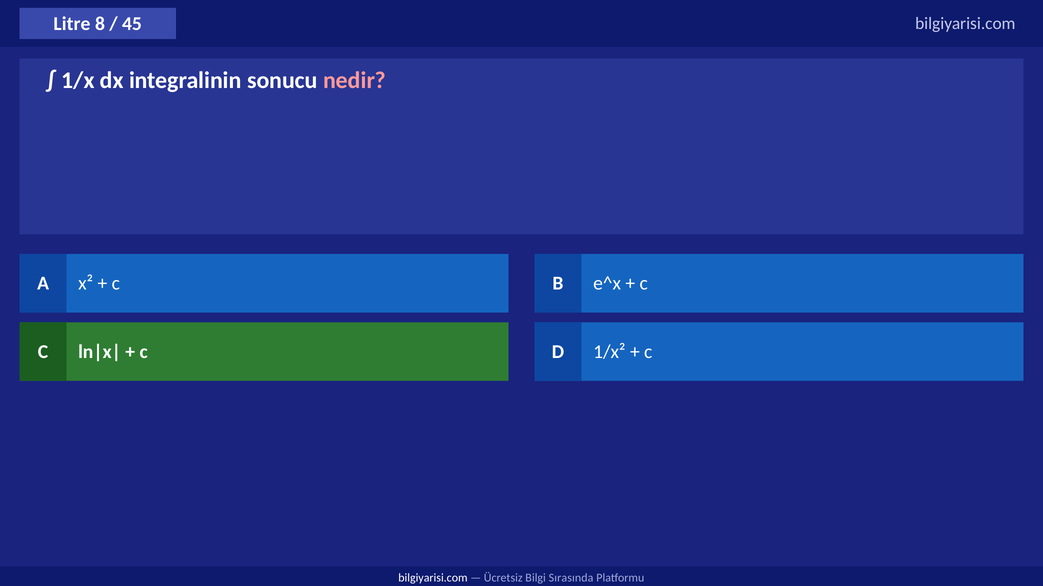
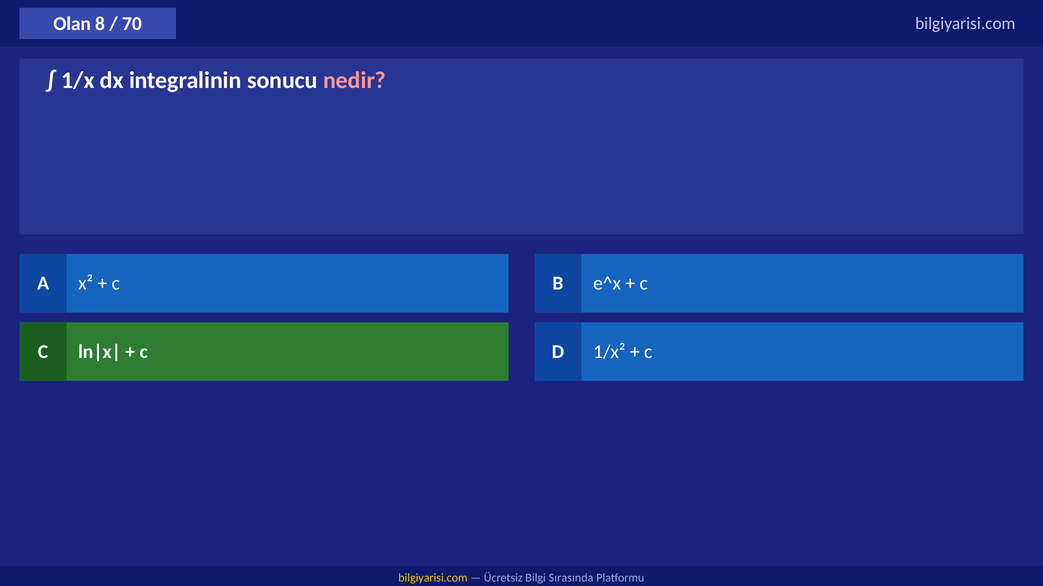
Litre: Litre -> Olan (72, 24)
45: 45 -> 70 (132, 24)
bilgiyarisi.com colour: white -> yellow (433, 579)
